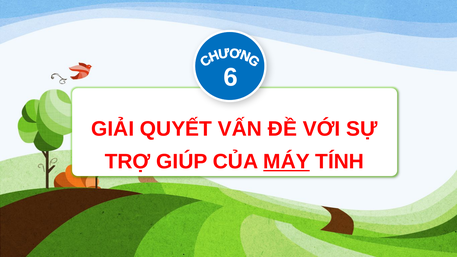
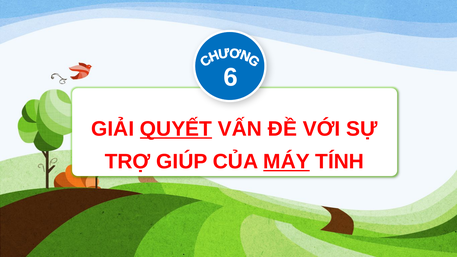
QUYẾT underline: none -> present (176, 129)
